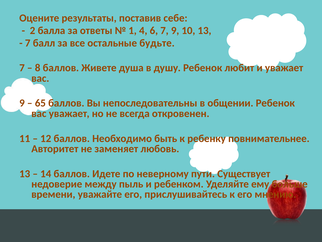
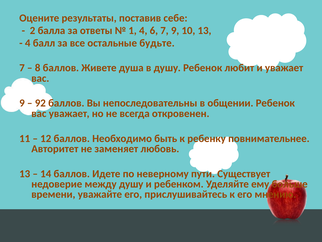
7: 7 -> 4 (28, 43)
65: 65 -> 92 (40, 103)
между пыль: пыль -> душу (131, 184)
